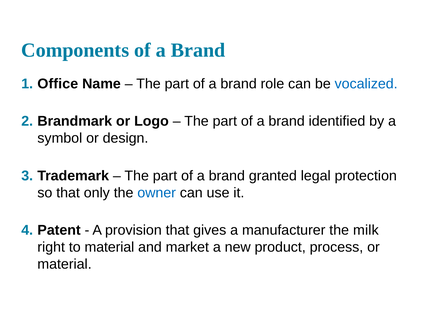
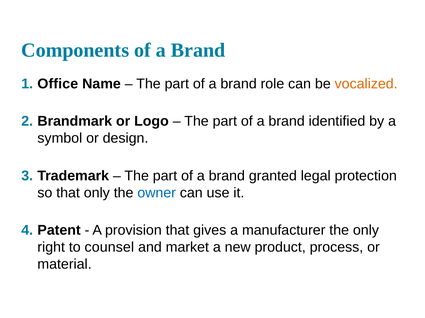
vocalized colour: blue -> orange (366, 84)
the milk: milk -> only (366, 231)
to material: material -> counsel (109, 248)
